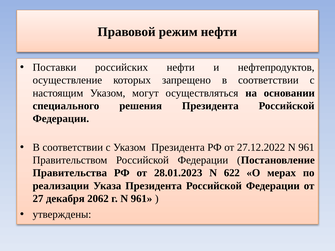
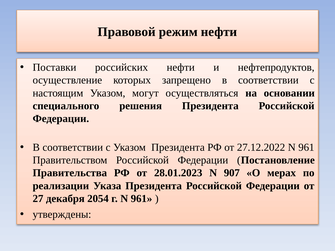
622: 622 -> 907 (232, 173)
2062: 2062 -> 2054 (98, 199)
